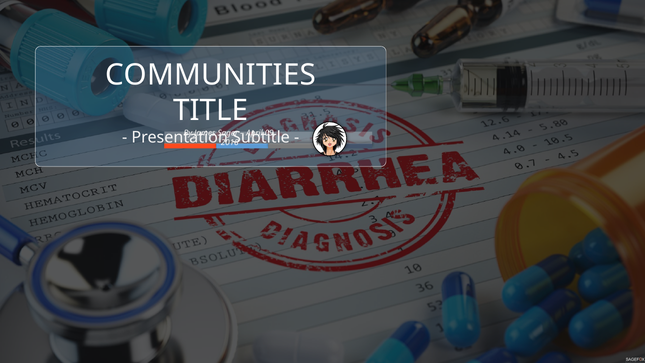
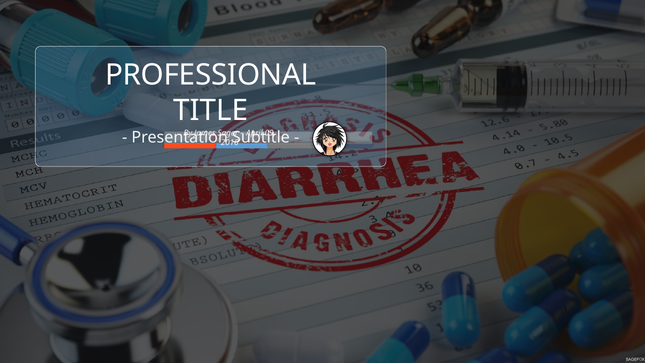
COMMUNITIES: COMMUNITIES -> PROFESSIONAL (211, 75)
